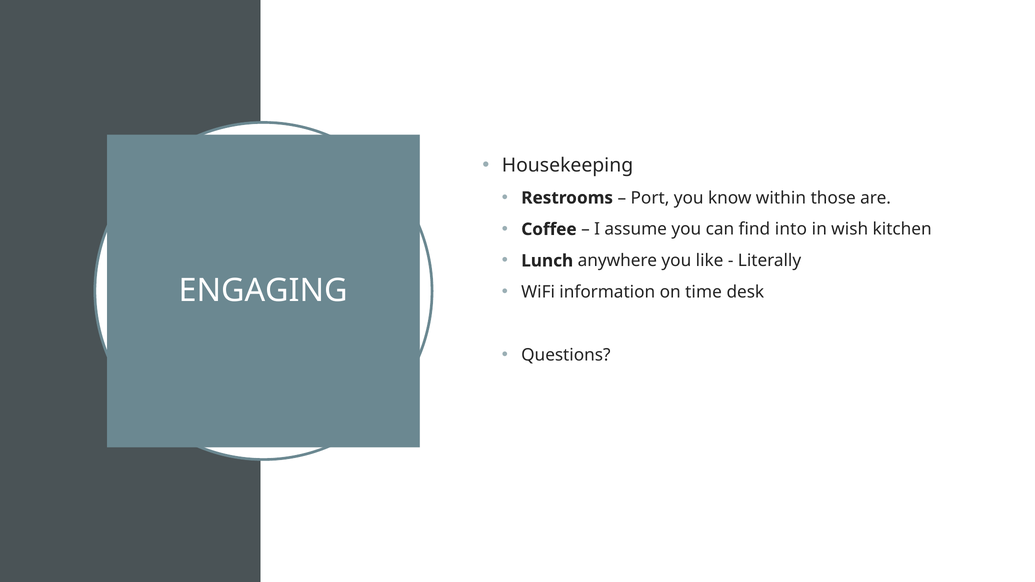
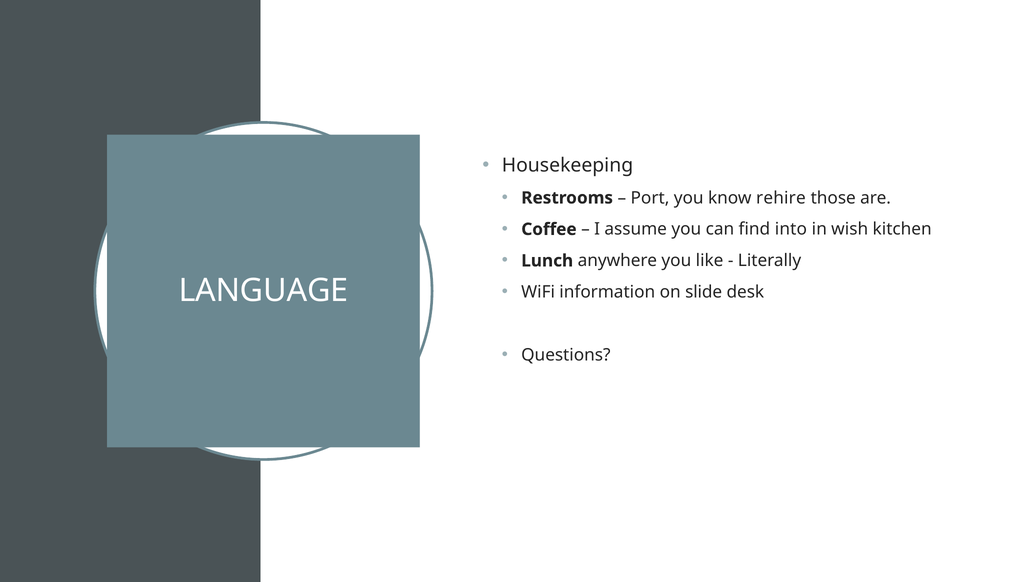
within: within -> rehire (781, 198)
ENGAGING: ENGAGING -> LANGUAGE (263, 291)
time: time -> slide (704, 292)
